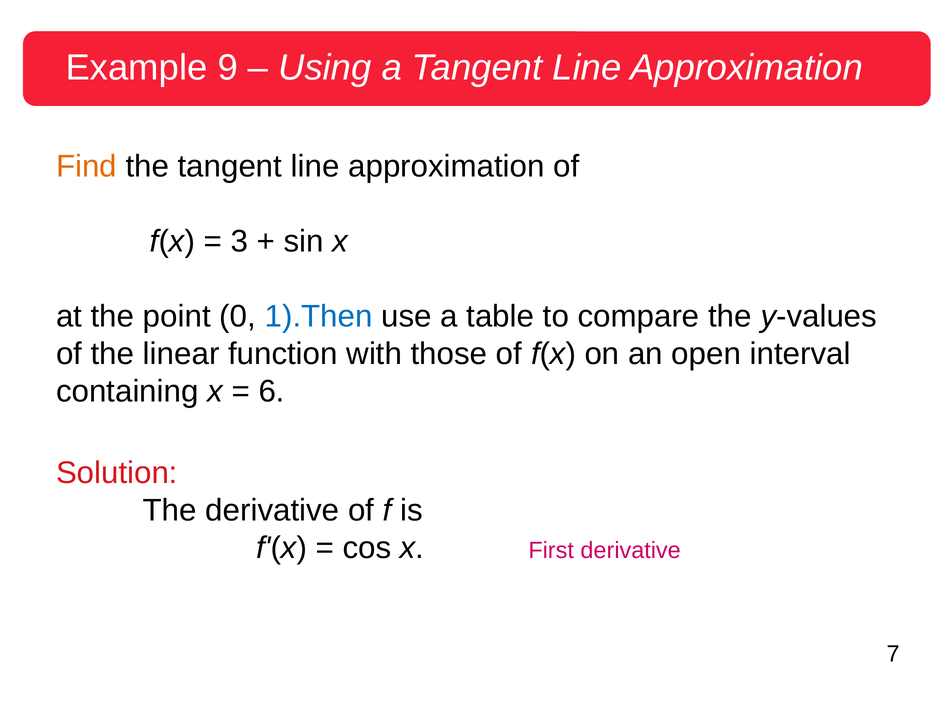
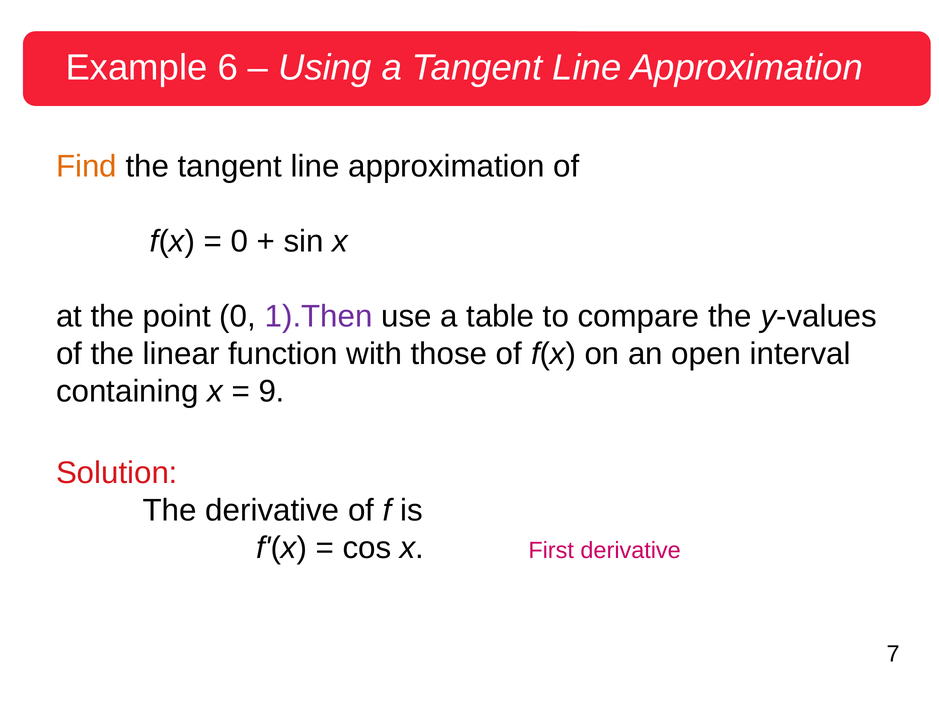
9: 9 -> 6 (228, 68)
3: 3 -> 0 (239, 241)
1).Then colour: blue -> purple (319, 317)
6: 6 -> 9 (272, 392)
